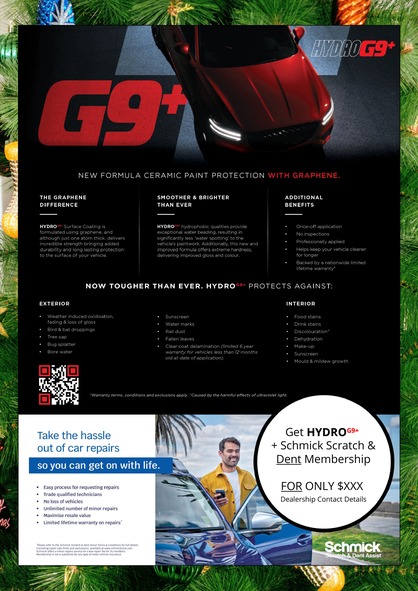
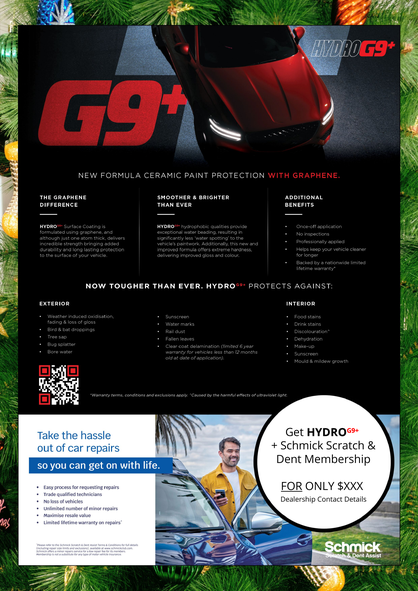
Dent underline: present -> none (289, 459)
